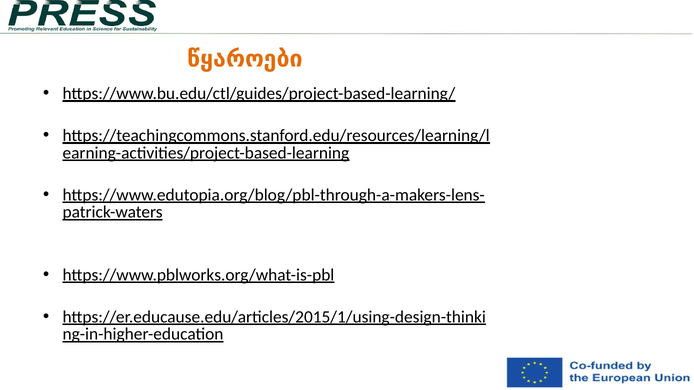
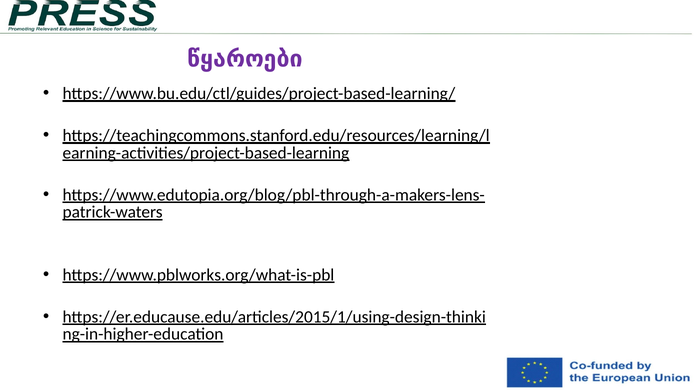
წყაროები colour: orange -> purple (245, 59)
